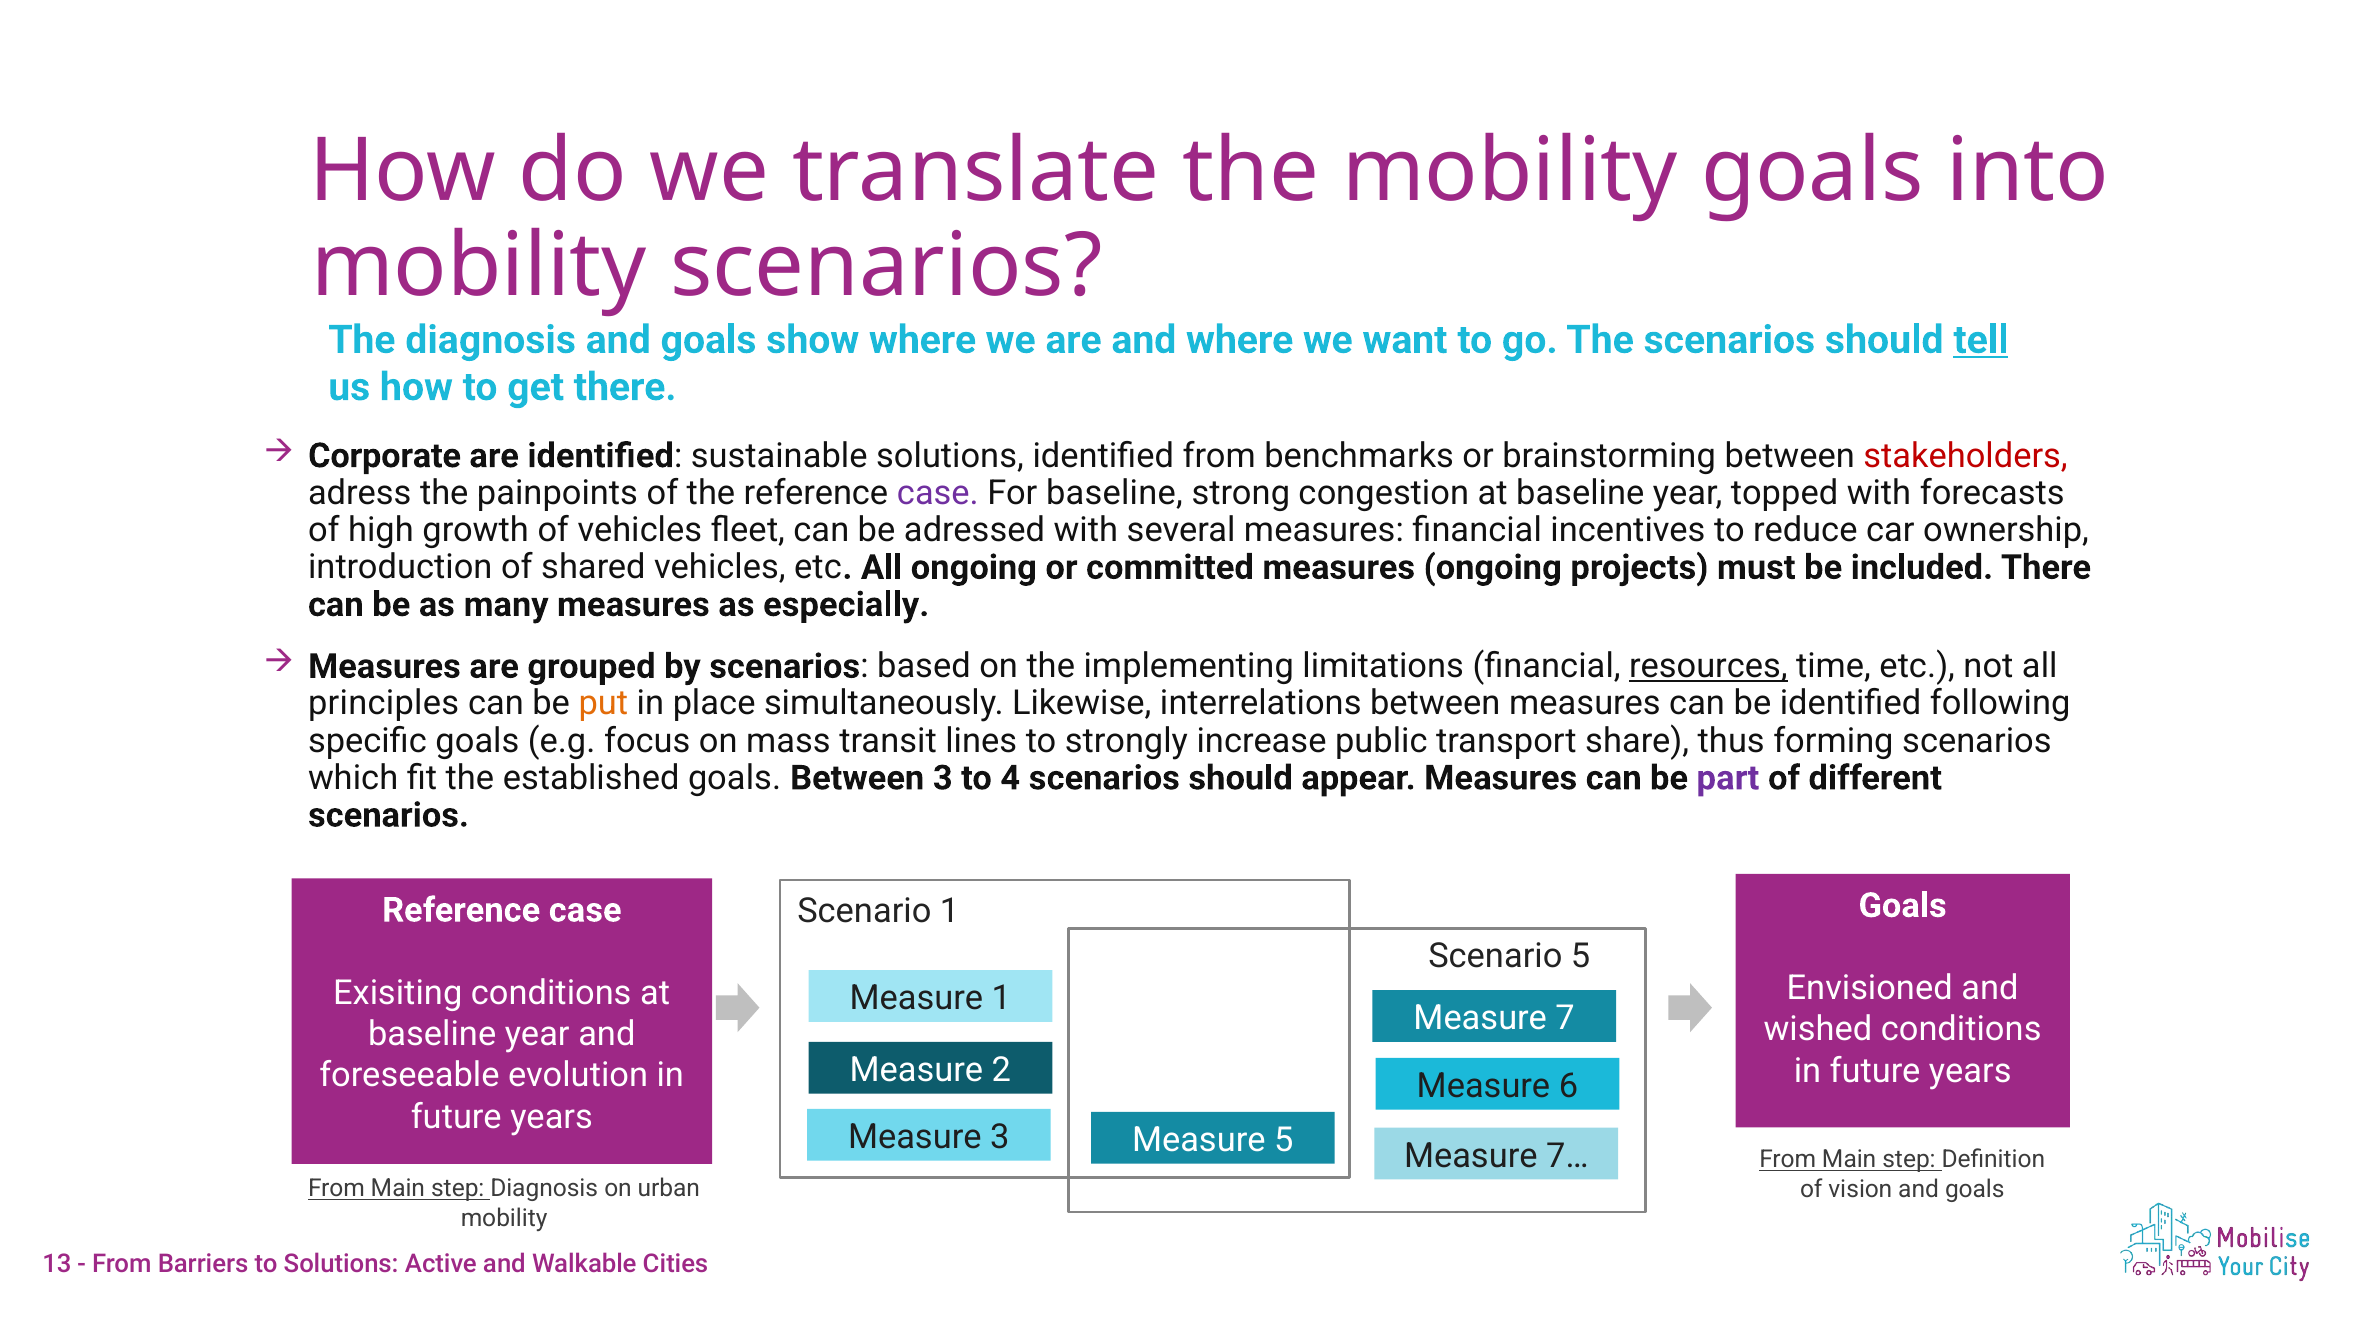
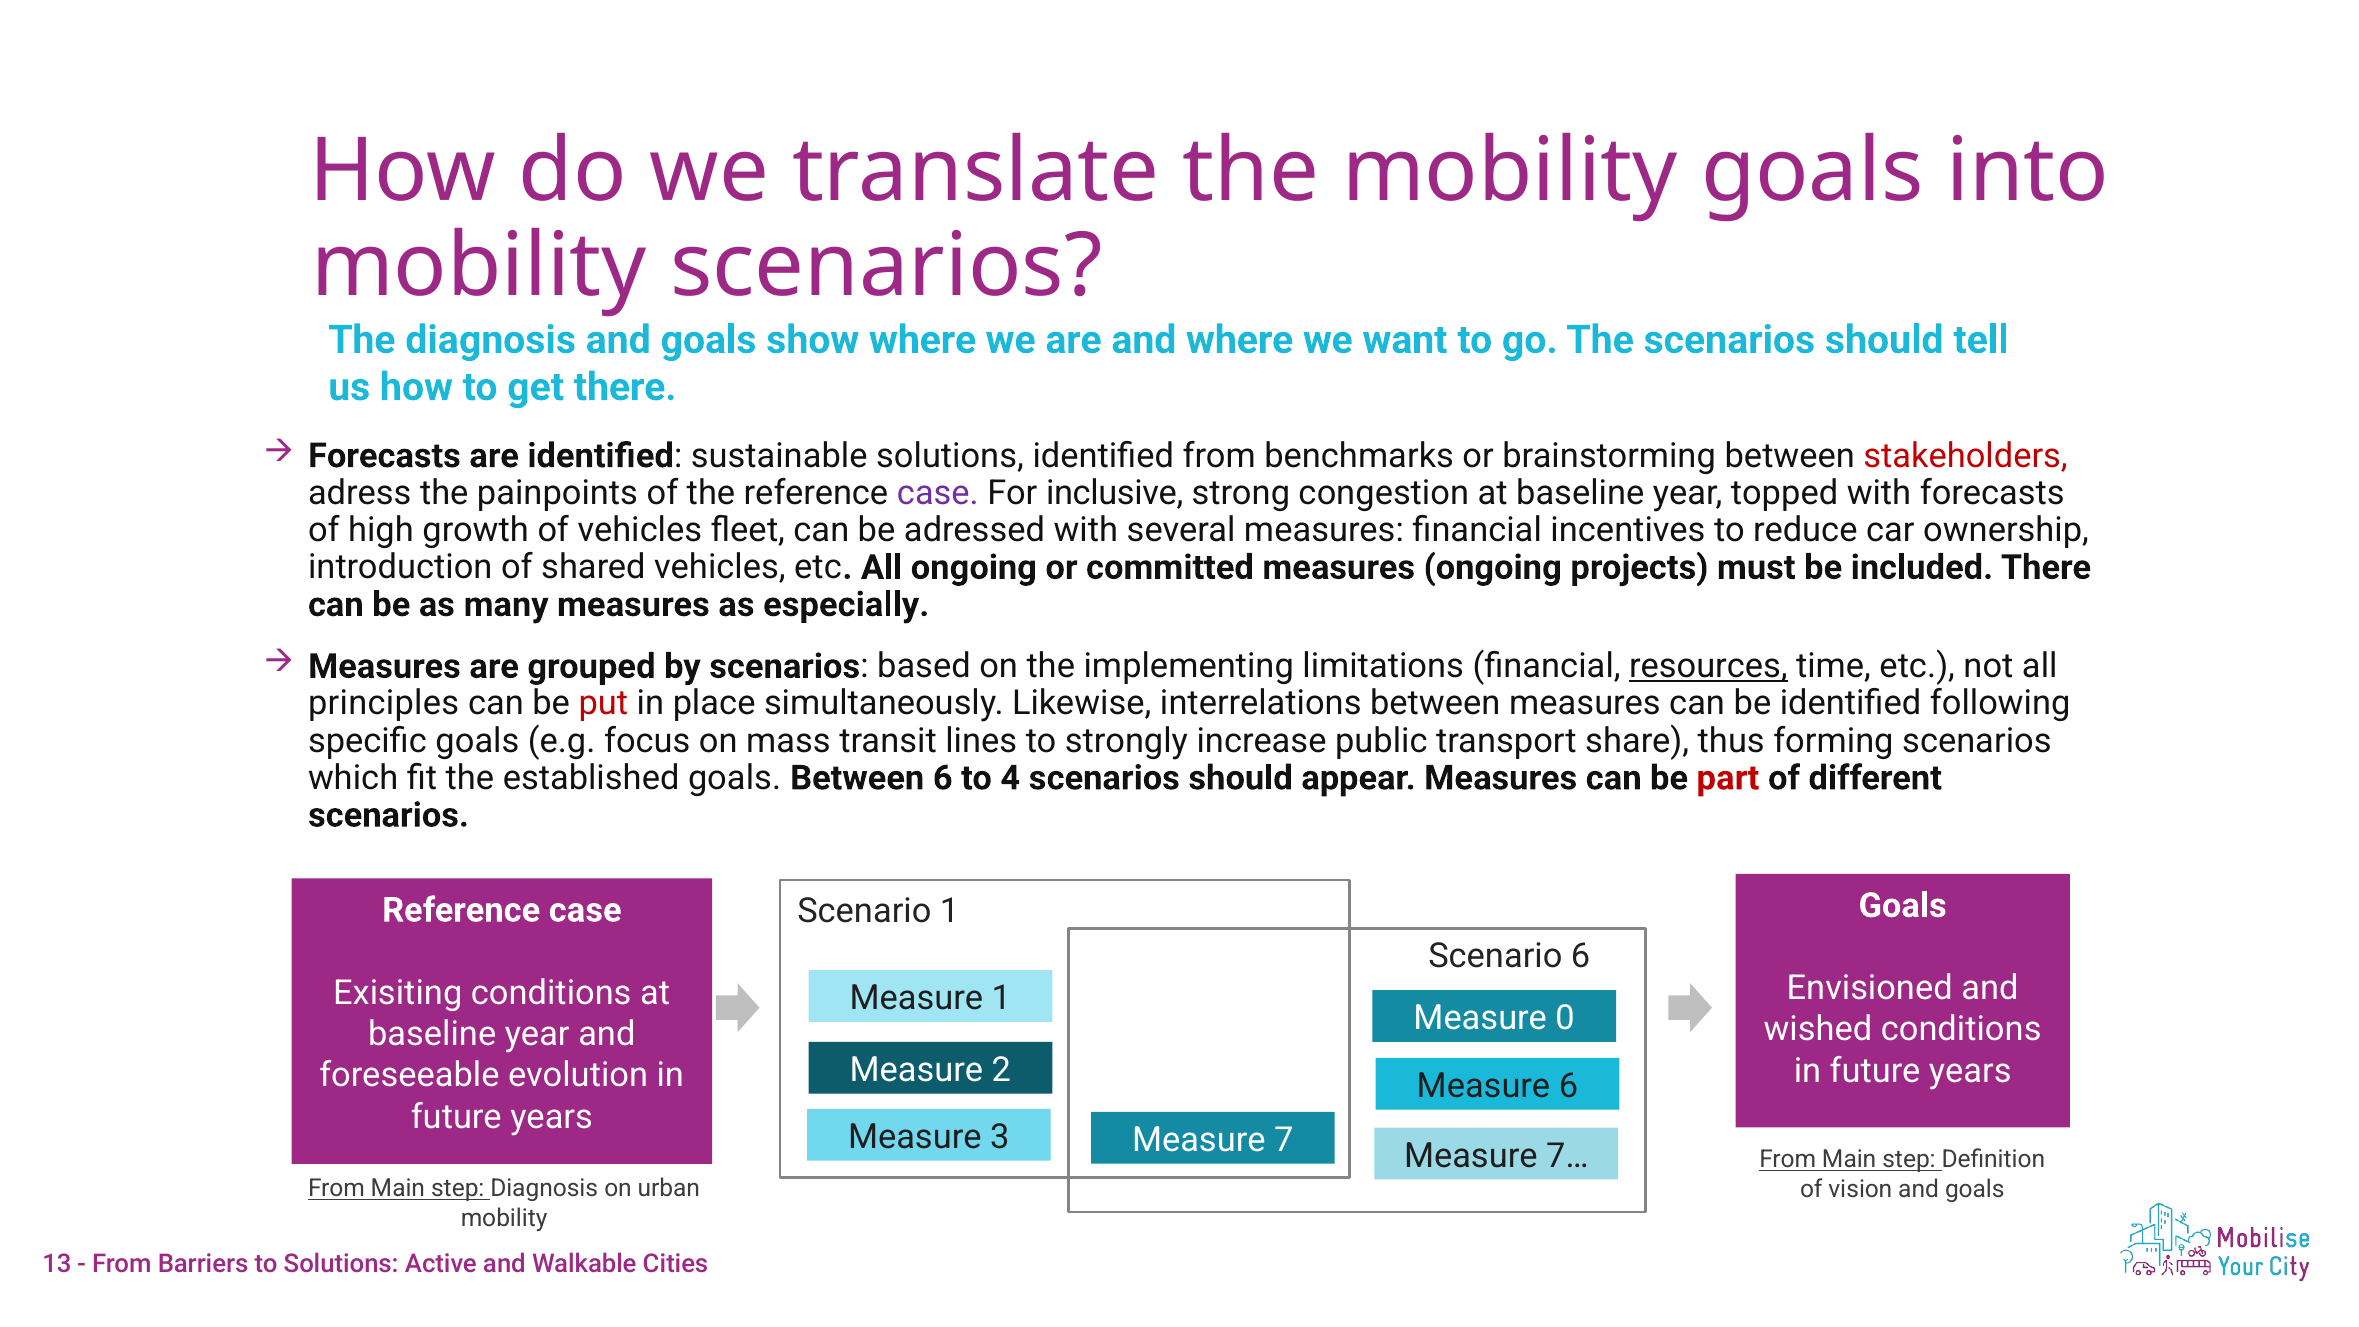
tell underline: present -> none (1981, 340)
Corporate: Corporate -> Forecasts (384, 456)
For baseline: baseline -> inclusive (1115, 493)
put colour: orange -> red (603, 704)
Between 3: 3 -> 6 (943, 778)
part colour: purple -> red (1728, 778)
Scenario 5: 5 -> 6 (1581, 956)
7: 7 -> 0 (1565, 1018)
Measure 5: 5 -> 7 (1284, 1140)
